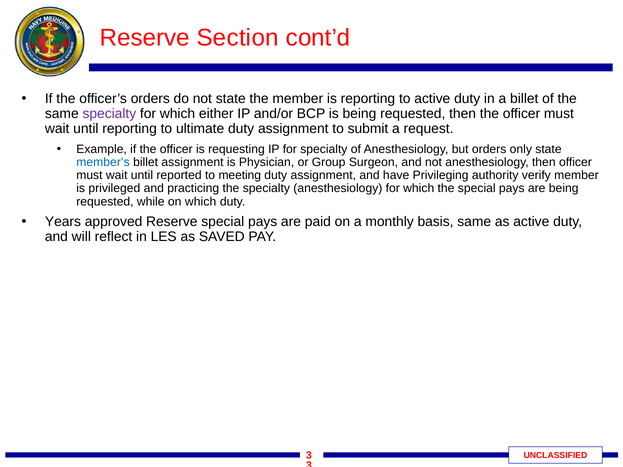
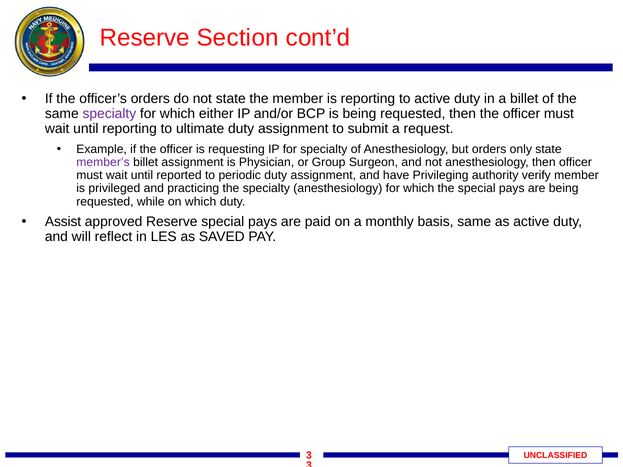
member’s colour: blue -> purple (103, 162)
meeting: meeting -> periodic (240, 175)
Years: Years -> Assist (63, 222)
